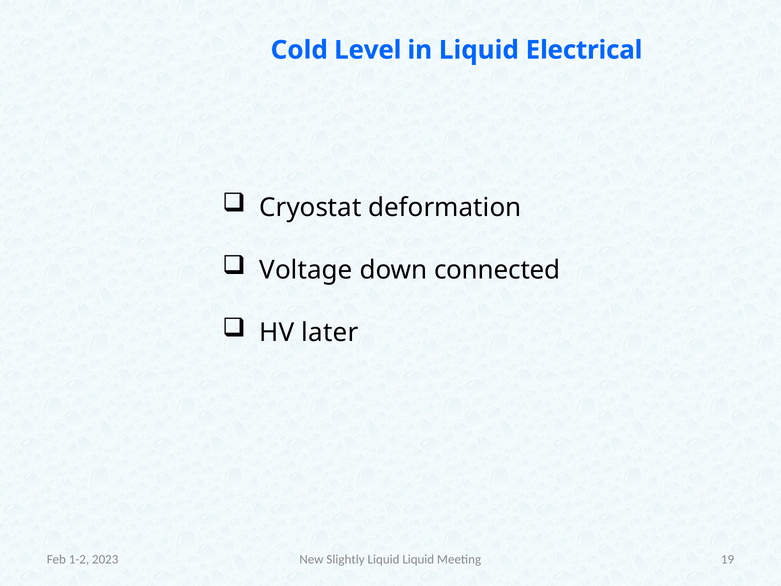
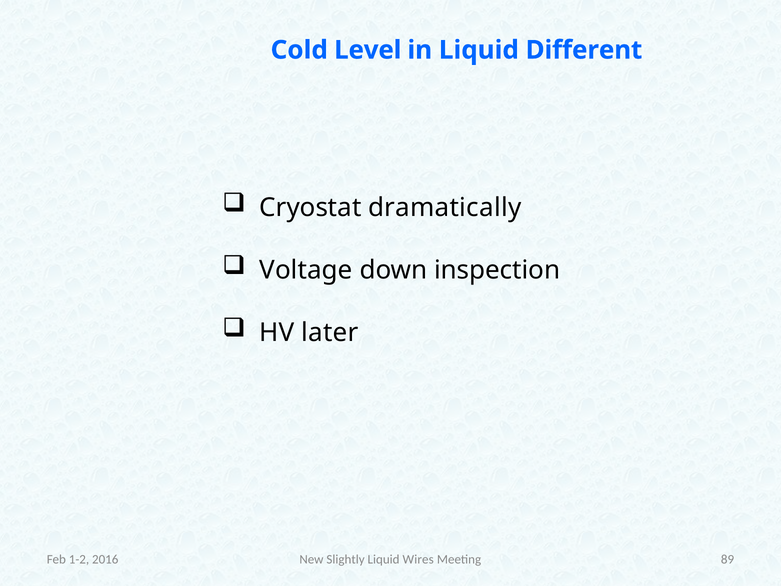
Electrical: Electrical -> Different (584, 50)
deformation: deformation -> dramatically (445, 208)
connected: connected -> inspection (497, 270)
Liquid Liquid: Liquid -> Wires (418, 559)
19: 19 -> 89 (728, 559)
2023: 2023 -> 2016 (105, 559)
